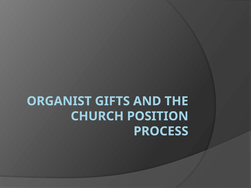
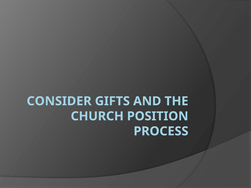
ORGANIST: ORGANIST -> CONSIDER (59, 101)
